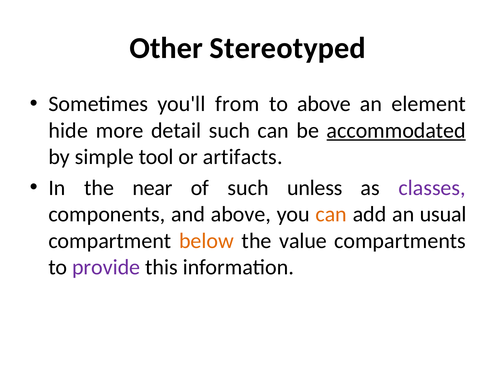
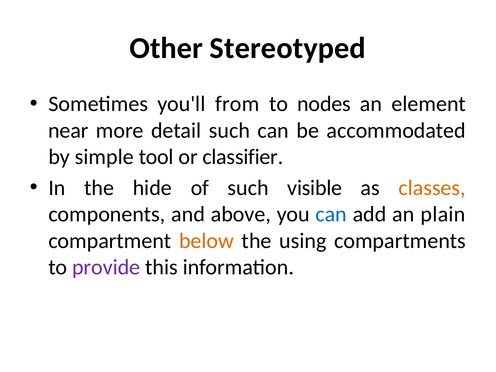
to above: above -> nodes (324, 104)
hide: hide -> near (68, 131)
accommodated underline: present -> none (396, 131)
artifacts: artifacts -> classifier (243, 157)
near: near -> hide (152, 188)
unless: unless -> visible (315, 188)
classes colour: purple -> orange (432, 188)
can colour: orange -> blue (331, 214)
usual: usual -> plain (443, 214)
value: value -> using (303, 241)
